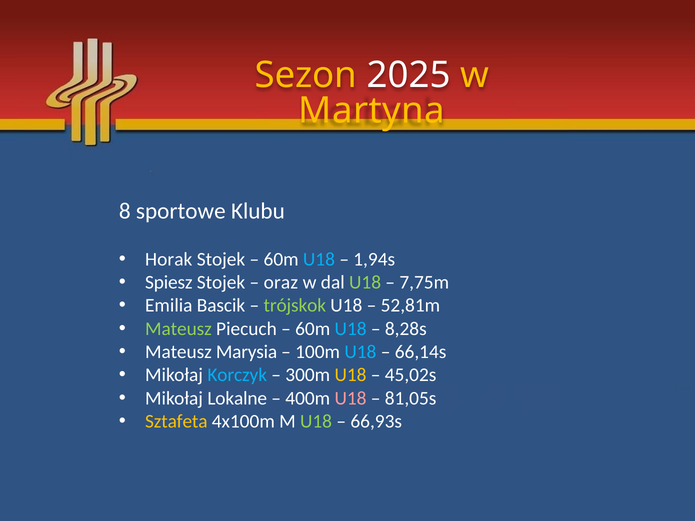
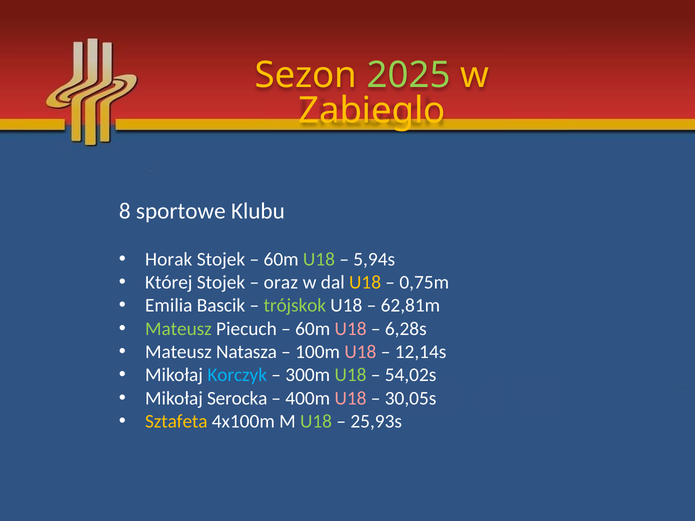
2025 colour: white -> light green (409, 75)
Martyna: Martyna -> Zabieglo (372, 111)
U18 colour: light blue -> light green (319, 259)
1,94s: 1,94s -> 5,94s (374, 259)
Spiesz: Spiesz -> Której (169, 283)
U18 colour: light green -> yellow (365, 283)
7,75m: 7,75m -> 0,75m (424, 283)
52,81m: 52,81m -> 62,81m (410, 306)
U18 colour: light blue -> pink (351, 329)
8,28s: 8,28s -> 6,28s (406, 329)
Marysia: Marysia -> Natasza (247, 352)
U18 colour: light blue -> pink (360, 352)
66,14s: 66,14s -> 12,14s (421, 352)
U18 colour: yellow -> light green (351, 375)
45,02s: 45,02s -> 54,02s (411, 375)
Lokalne: Lokalne -> Serocka (237, 398)
81,05s: 81,05s -> 30,05s (411, 398)
66,93s: 66,93s -> 25,93s (376, 422)
